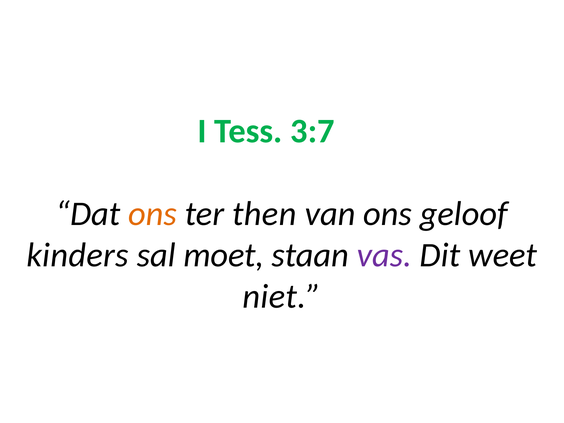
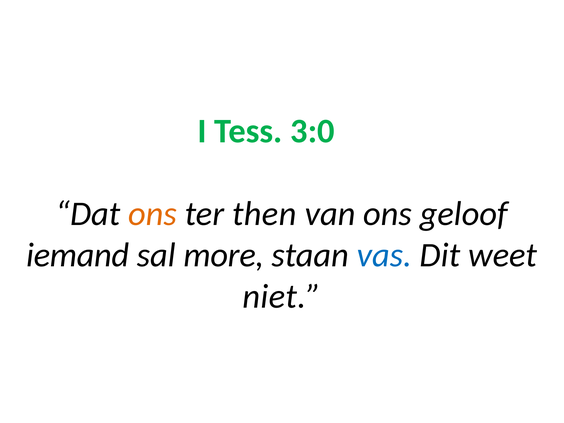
3:7: 3:7 -> 3:0 (312, 131)
kinders: kinders -> iemand (78, 255)
moet: moet -> more (224, 255)
vas colour: purple -> blue (384, 255)
